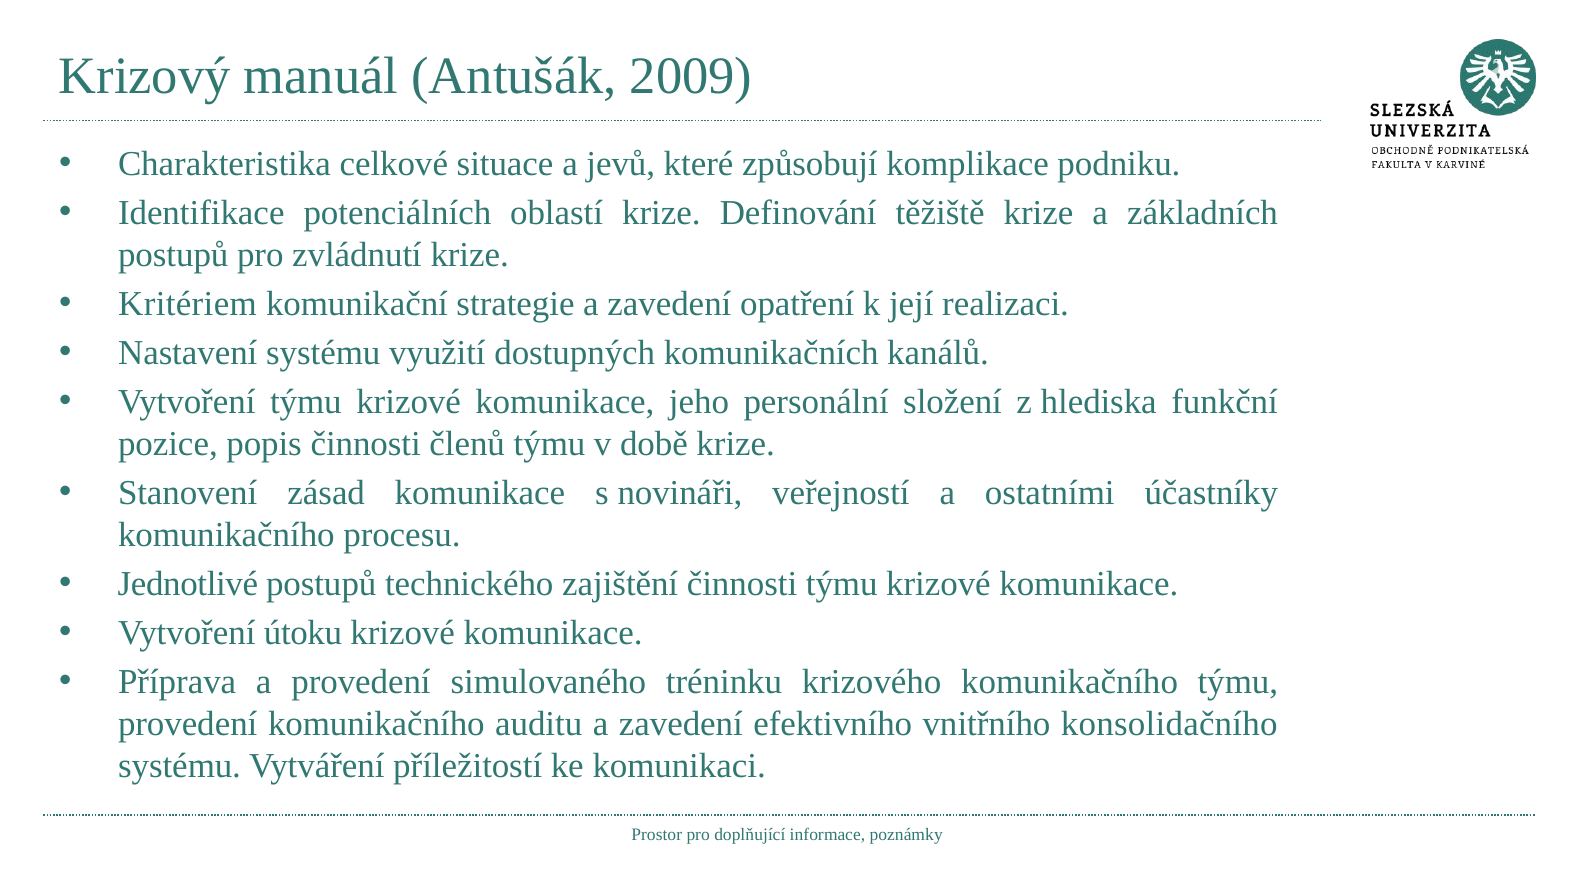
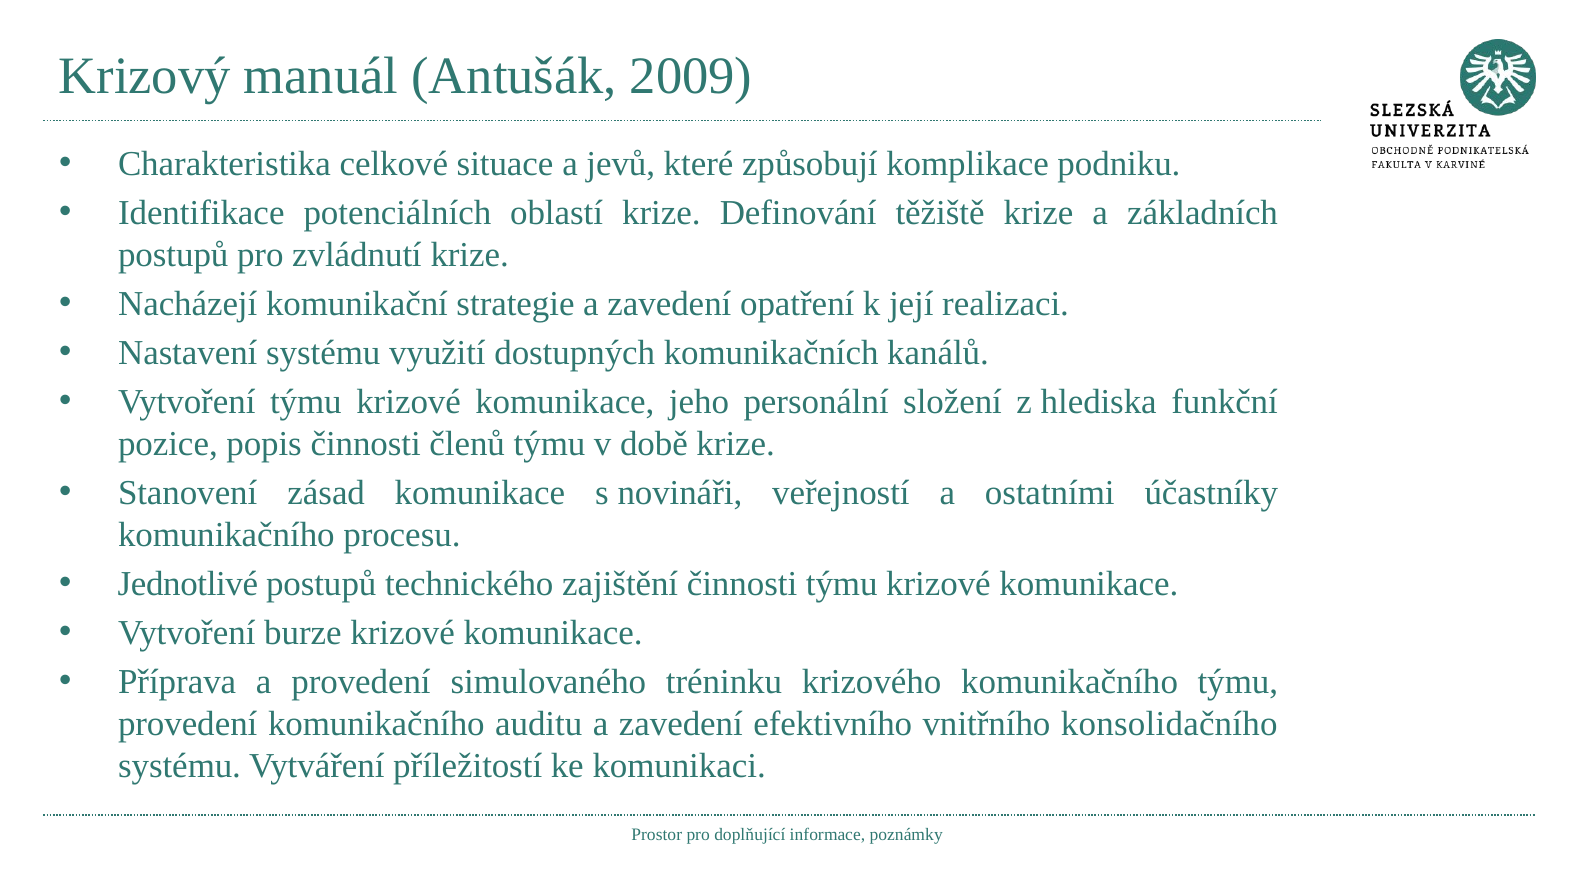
Kritériem: Kritériem -> Nacházejí (188, 304)
útoku: útoku -> burze (303, 633)
